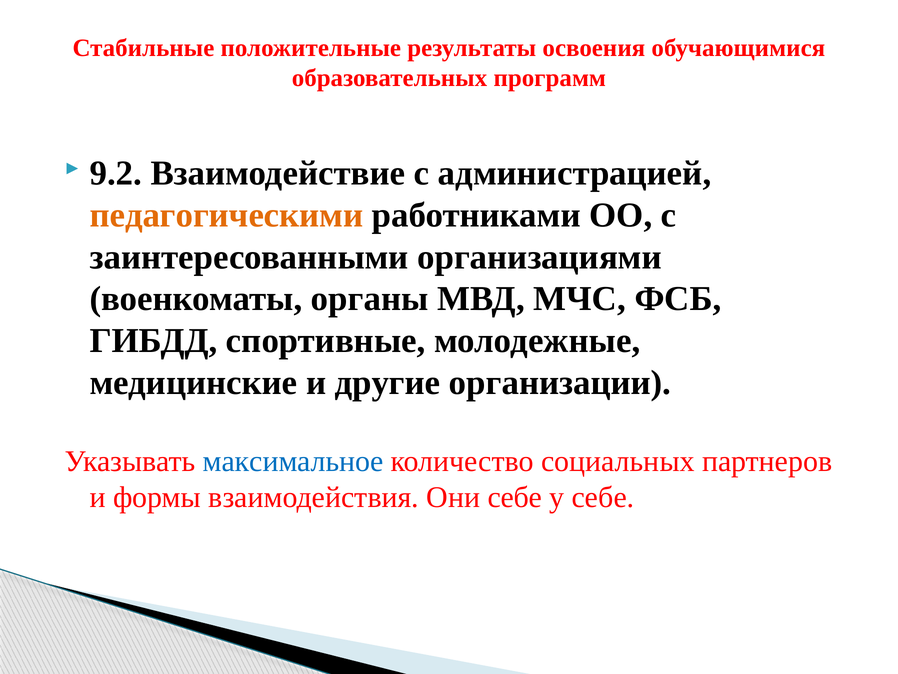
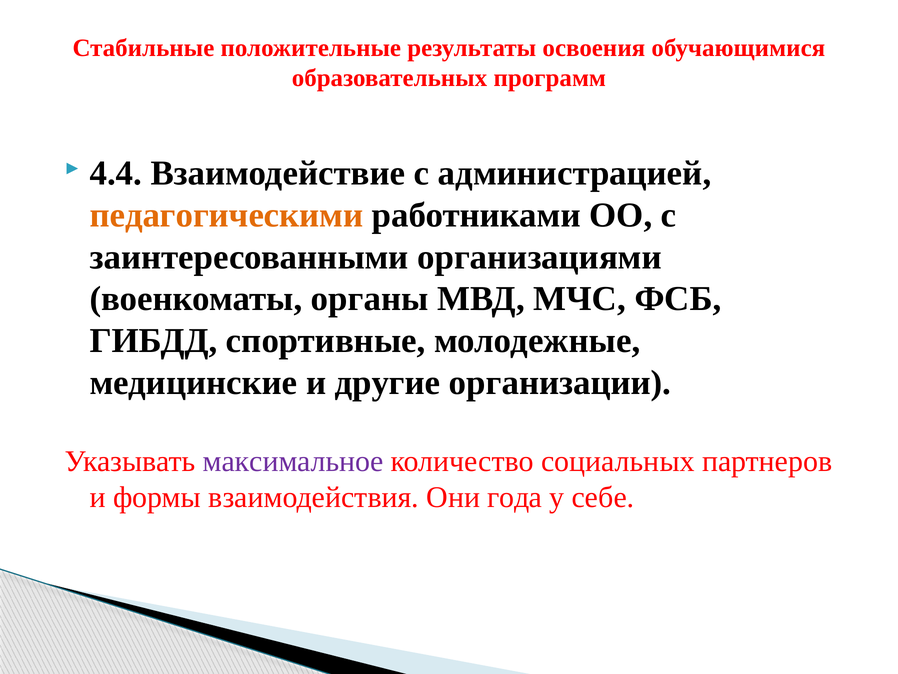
9.2: 9.2 -> 4.4 (116, 173)
максимальное colour: blue -> purple (293, 461)
Они себе: себе -> года (515, 497)
